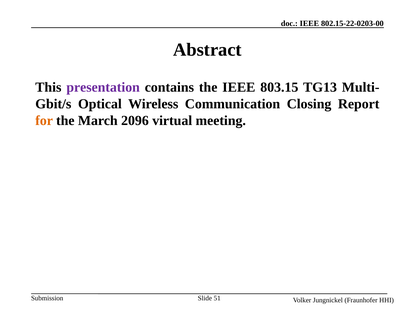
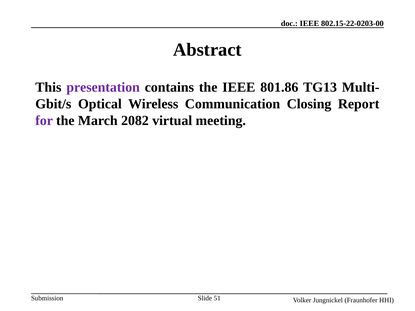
803.15: 803.15 -> 801.86 (279, 87)
for colour: orange -> purple (44, 121)
2096: 2096 -> 2082 (135, 121)
